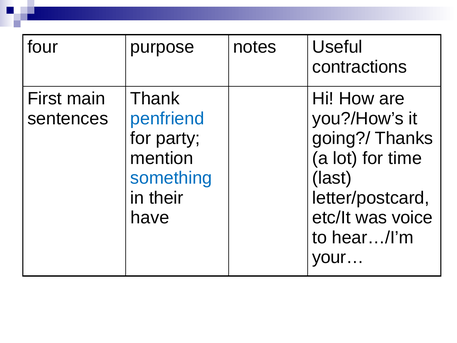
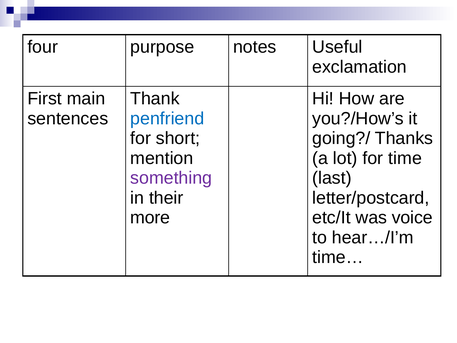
contractions: contractions -> exclamation (360, 67)
party: party -> short (178, 138)
something colour: blue -> purple (171, 178)
have: have -> more (150, 218)
your…: your… -> time… (338, 257)
